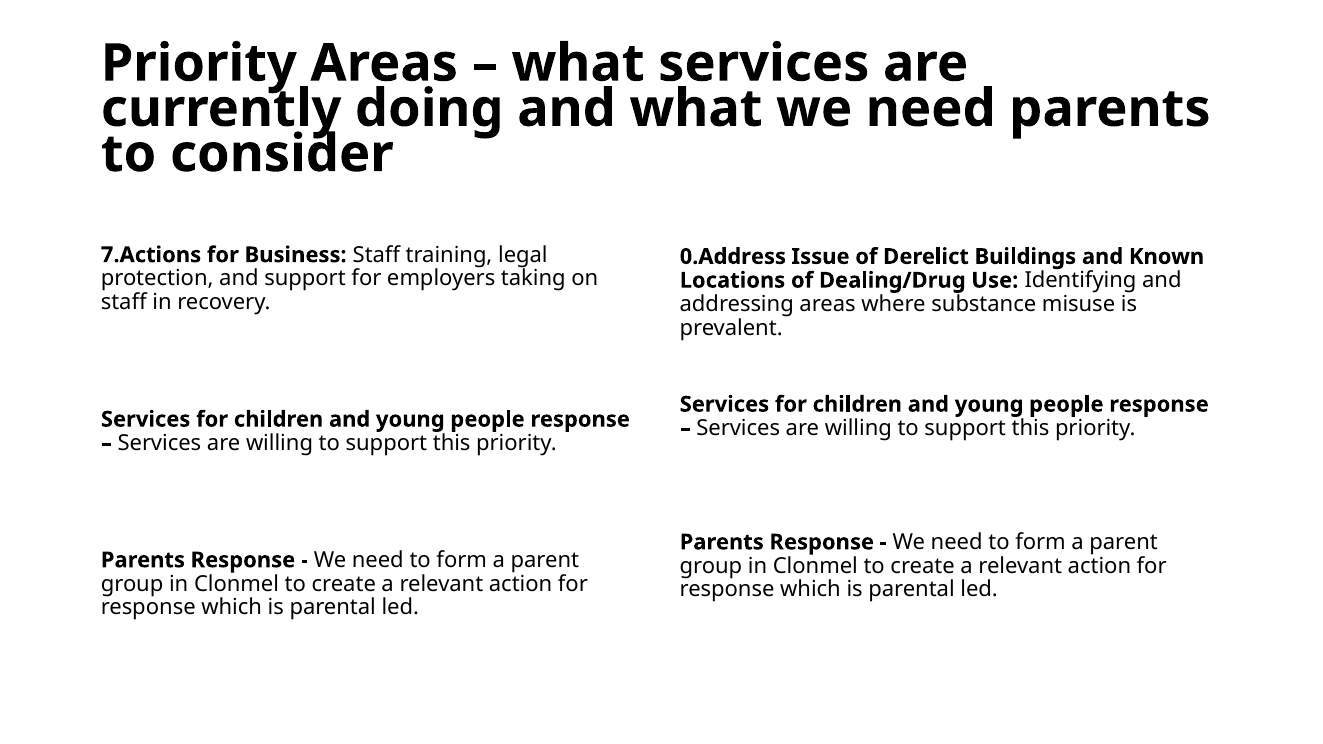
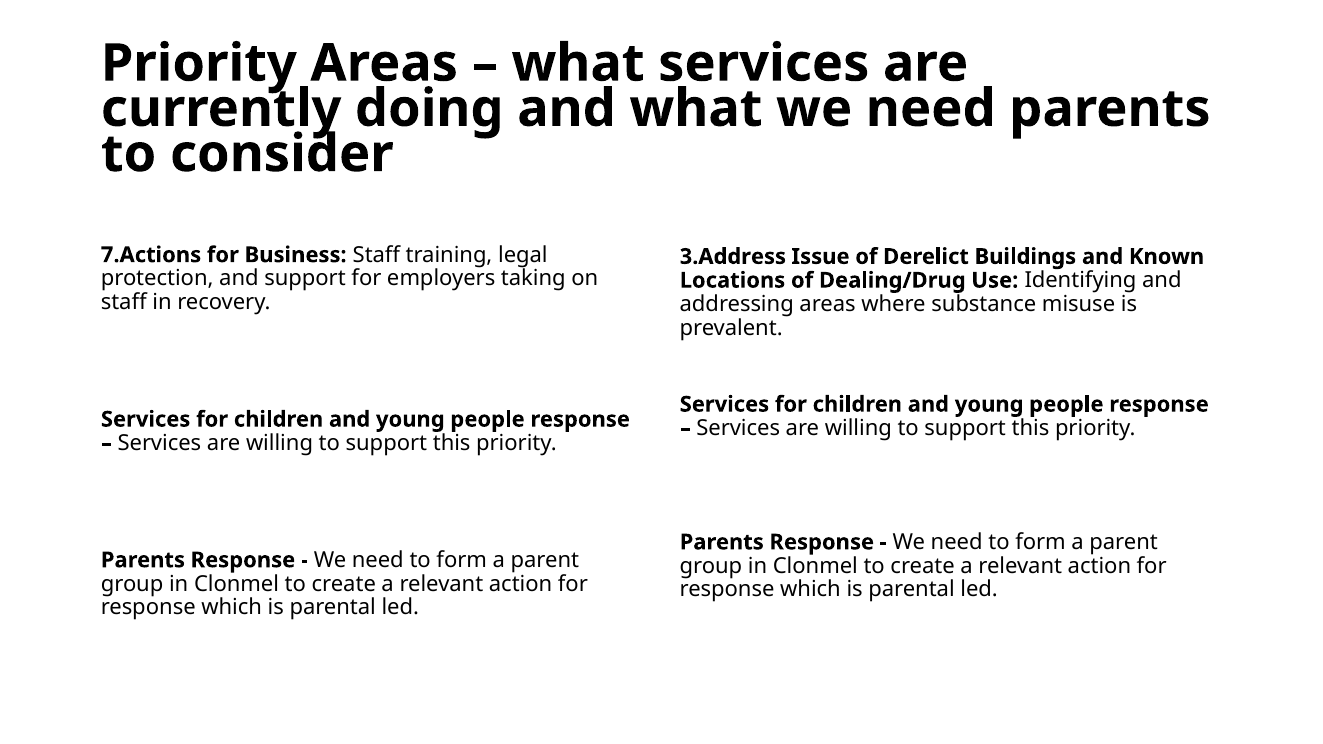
0.Address: 0.Address -> 3.Address (733, 257)
